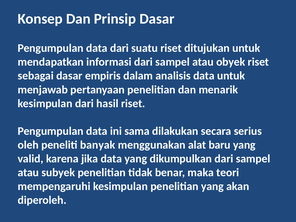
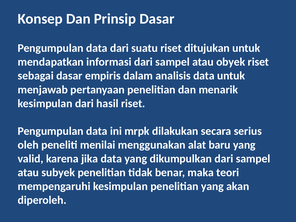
sama: sama -> mrpk (137, 131)
banyak: banyak -> menilai (98, 145)
